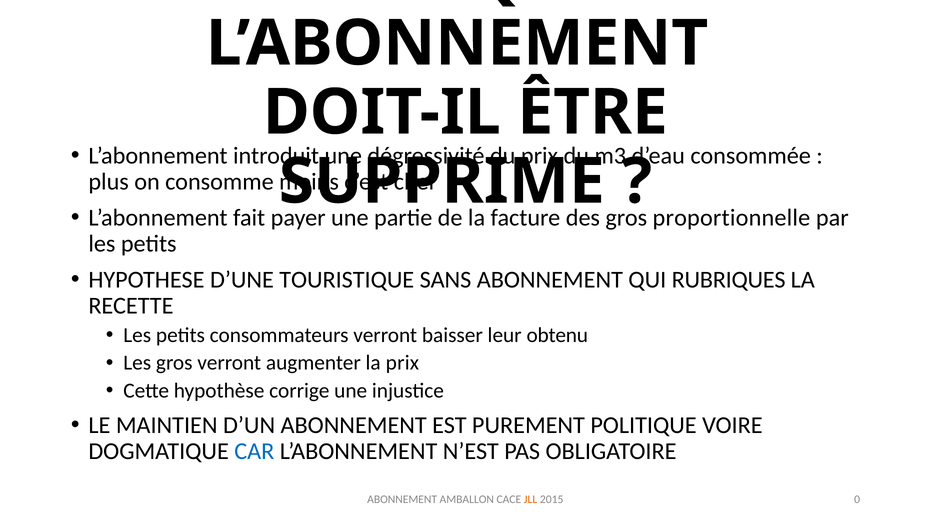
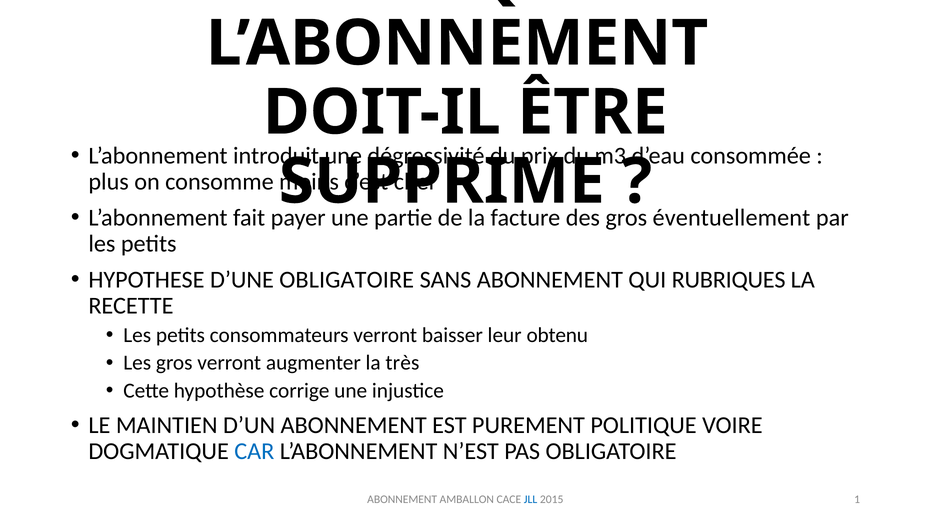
proportionnelle: proportionnelle -> éventuellement (731, 218)
D’UNE TOURISTIQUE: TOURISTIQUE -> OBLIGATOIRE (347, 280)
la prix: prix -> très (402, 363)
JLL colour: orange -> blue (531, 500)
0: 0 -> 1 (857, 500)
